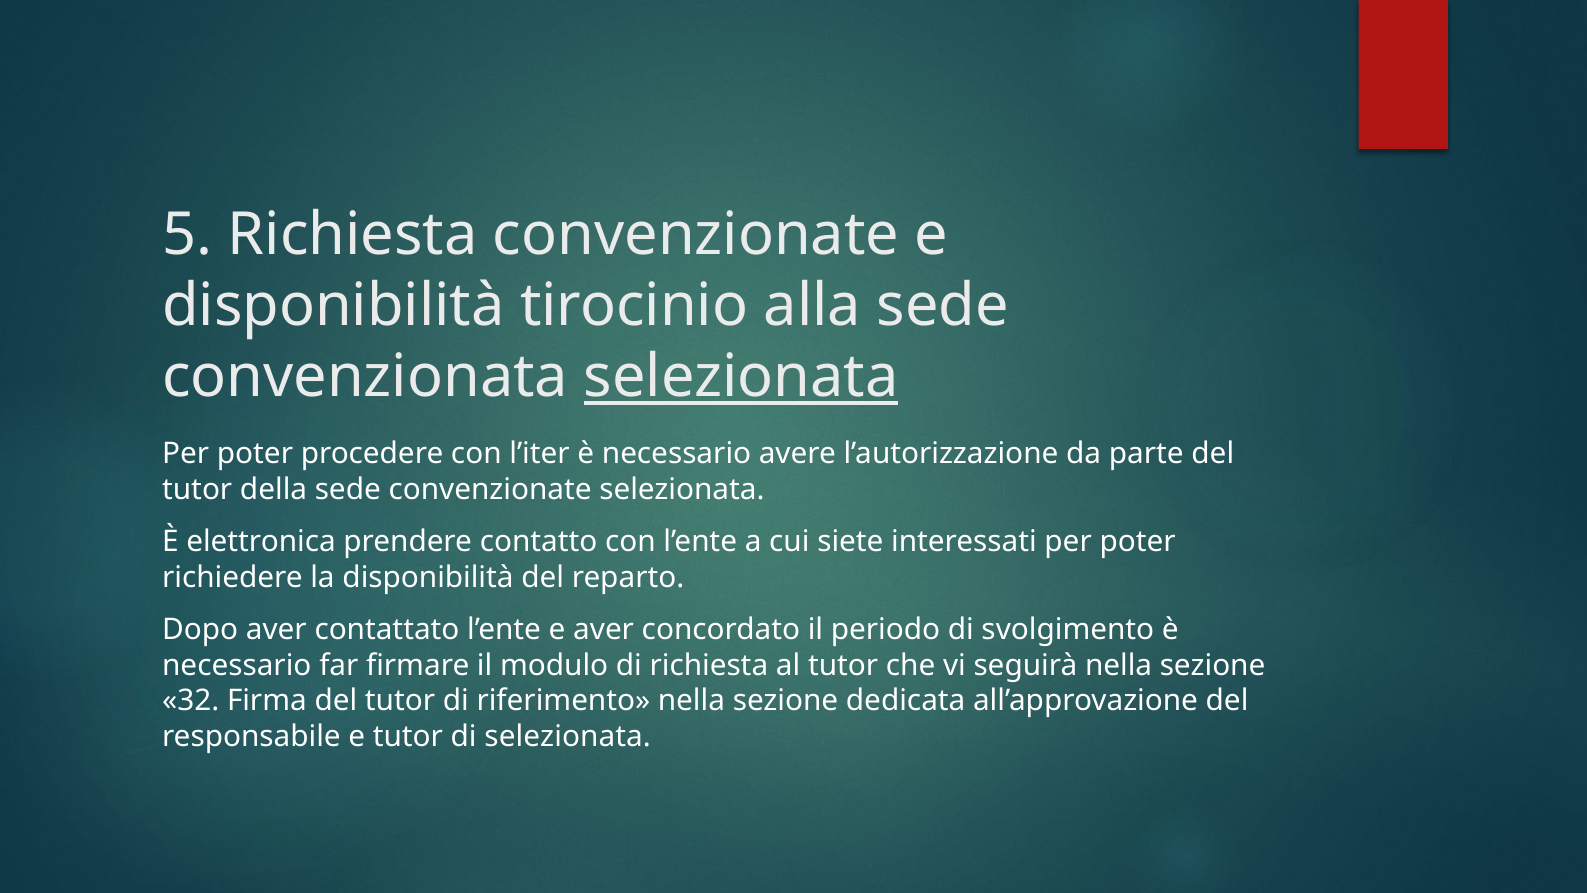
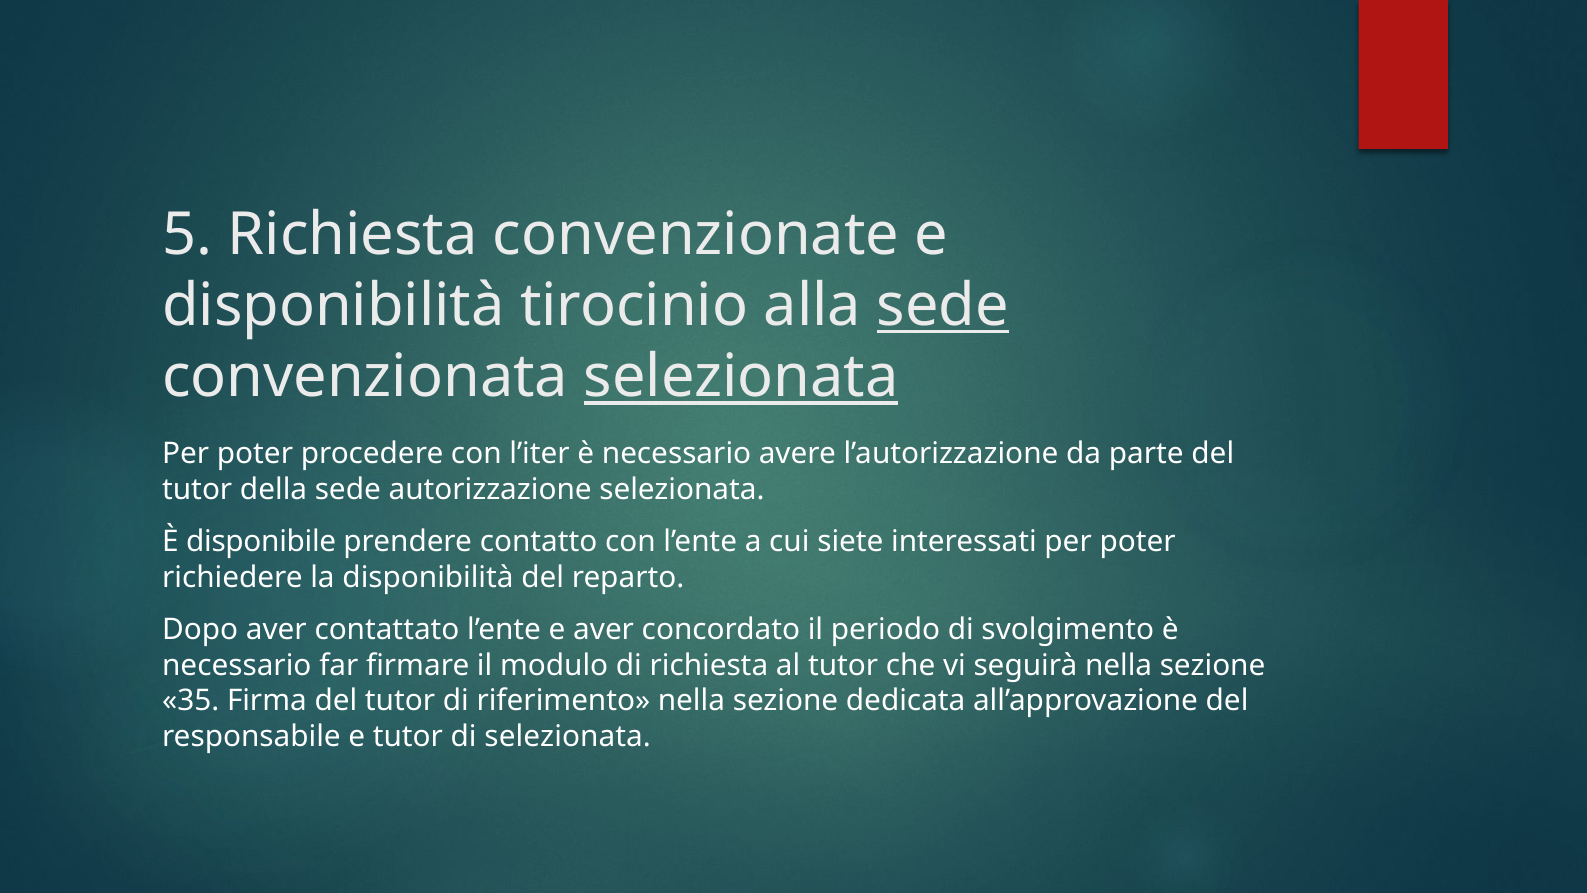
sede underline: none -> present (943, 306)
sede convenzionate: convenzionate -> autorizzazione (490, 489)
elettronica: elettronica -> disponibile (261, 541)
32: 32 -> 35 (191, 701)
